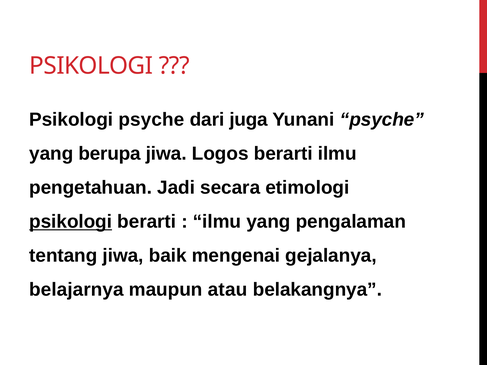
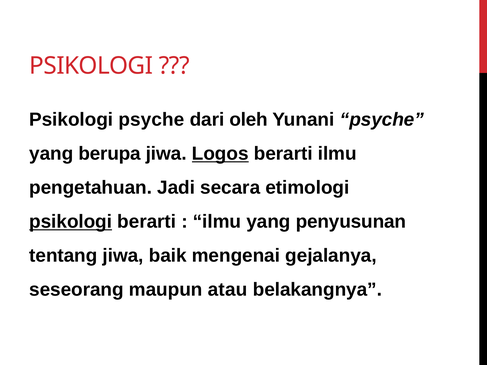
juga: juga -> oleh (249, 120)
Logos underline: none -> present (220, 154)
pengalaman: pengalaman -> penyusunan (351, 222)
belajarnya: belajarnya -> seseorang (76, 290)
